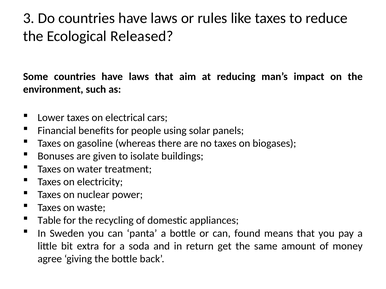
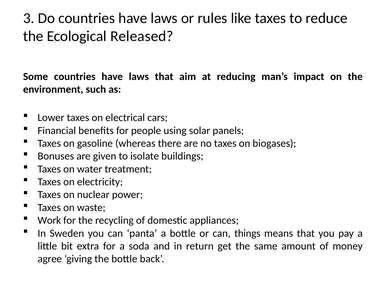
Table: Table -> Work (49, 221)
found: found -> things (247, 234)
